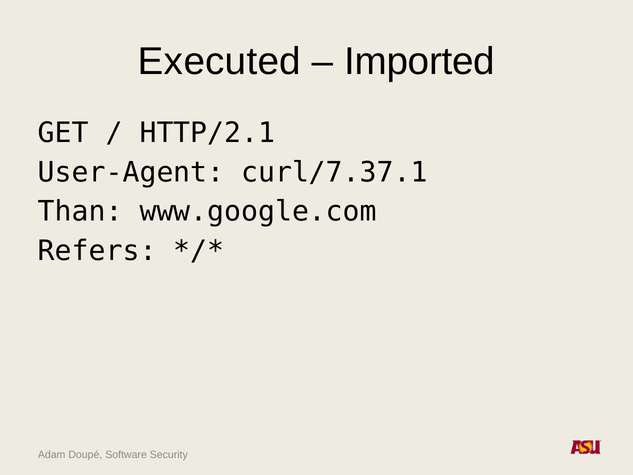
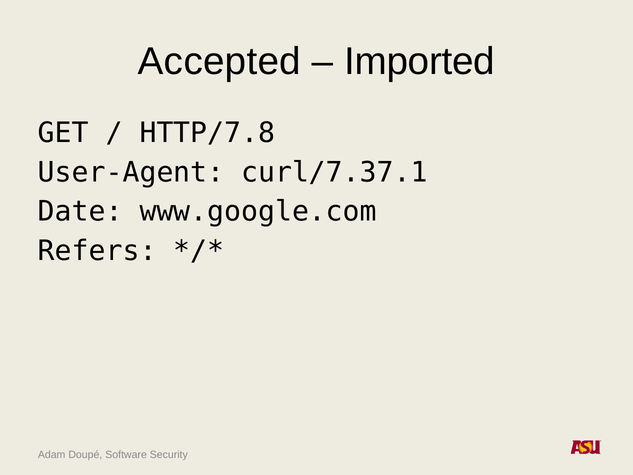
Executed: Executed -> Accepted (219, 61)
HTTP/2.1: HTTP/2.1 -> HTTP/7.8 (207, 133)
Than: Than -> Date (80, 212)
